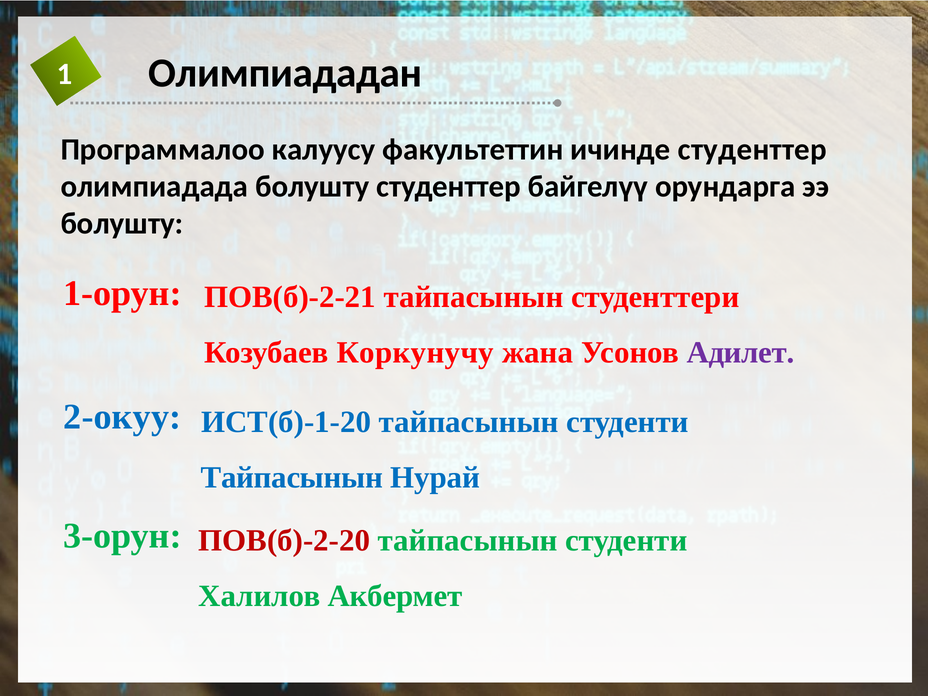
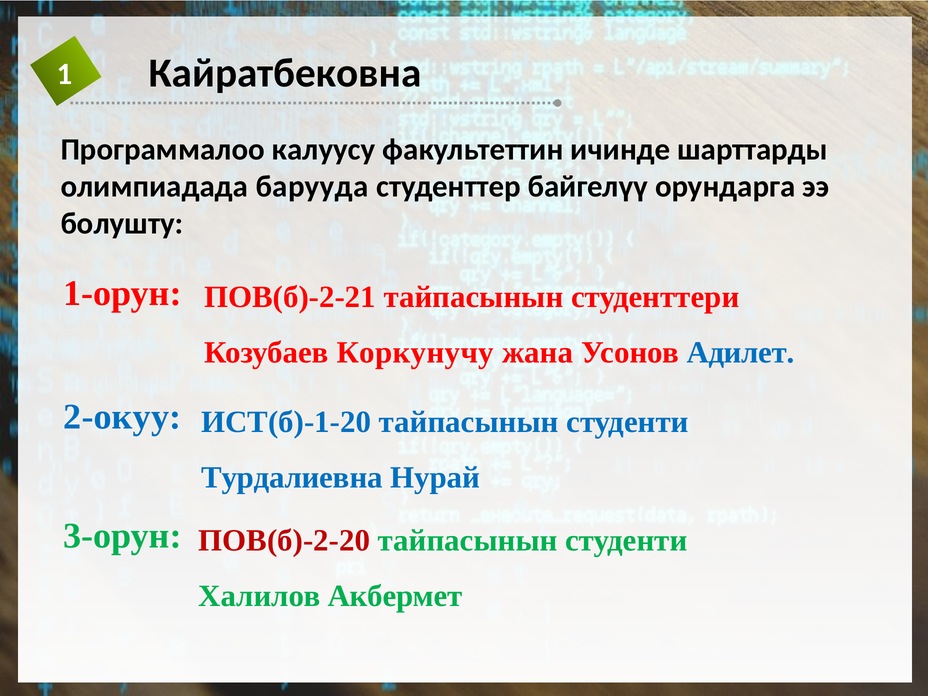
Олимпиададан: Олимпиададан -> Кайратбековна (285, 73)
ичинде студенттер: студенттер -> шарттарды (753, 149)
олимпиадада болушту: болушту -> барууда (312, 187)
Адилет colour: purple -> blue (741, 352)
Тайпасынын: Тайпасынын -> Турдалиевна (292, 478)
